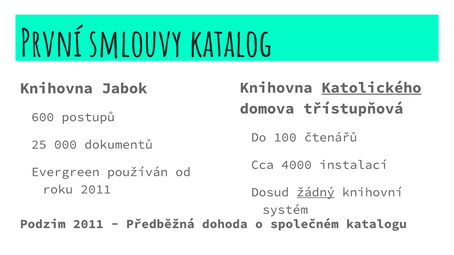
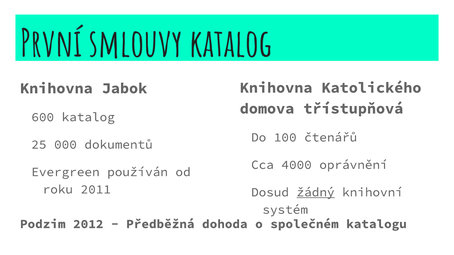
Katolického underline: present -> none (371, 88)
600 postupů: postupů -> katalog (88, 117)
instalací: instalací -> oprávnění (353, 165)
Podzim 2011: 2011 -> 2012 (88, 224)
